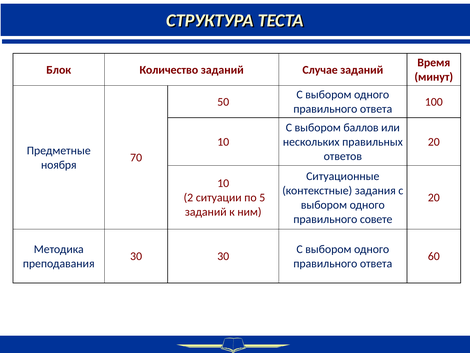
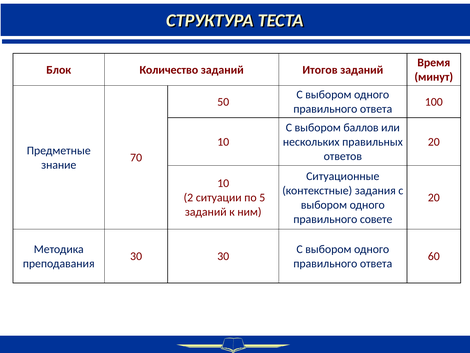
Случае: Случае -> Итогов (320, 70)
ноября: ноября -> знание (59, 165)
